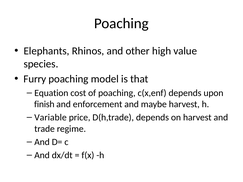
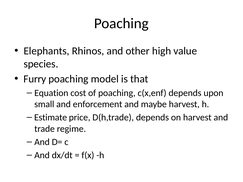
finish: finish -> small (44, 104)
Variable: Variable -> Estimate (51, 118)
